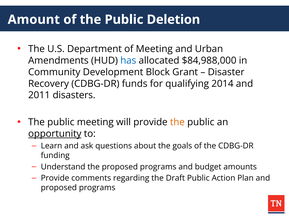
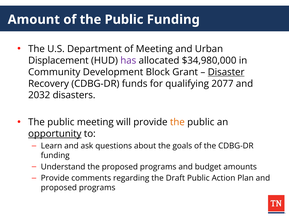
Public Deletion: Deletion -> Funding (173, 20)
Amendments: Amendments -> Displacement (58, 60)
has colour: blue -> purple (128, 60)
$84,988,000: $84,988,000 -> $34,980,000 (209, 60)
Disaster underline: none -> present (226, 72)
2014: 2014 -> 2077 (222, 84)
2011: 2011 -> 2032 (39, 95)
